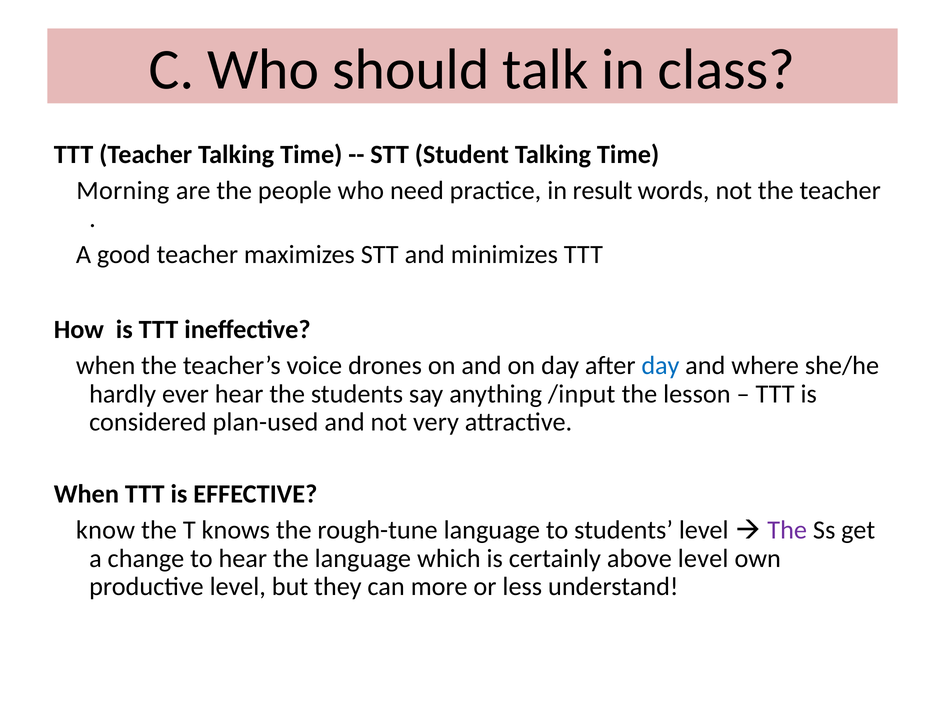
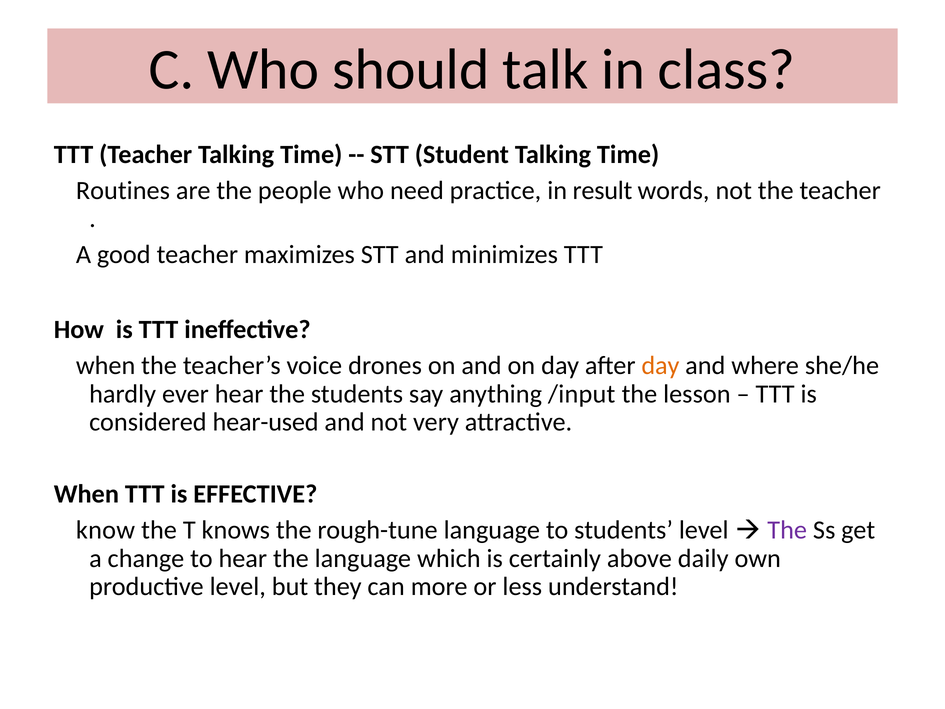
Morning: Morning -> Routines (123, 190)
day colour: blue -> orange (660, 365)
plan-used: plan-used -> hear-used (266, 422)
above level: level -> daily (703, 558)
